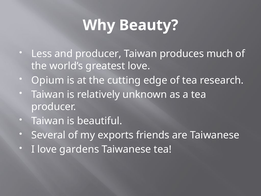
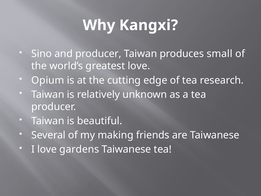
Beauty: Beauty -> Kangxi (149, 25)
Less: Less -> Sino (42, 54)
much: much -> small (220, 54)
exports: exports -> making (116, 135)
